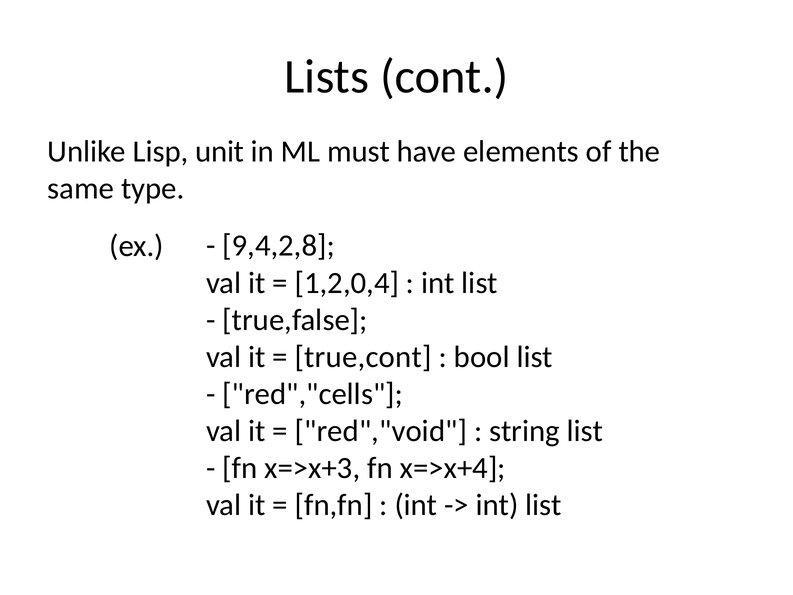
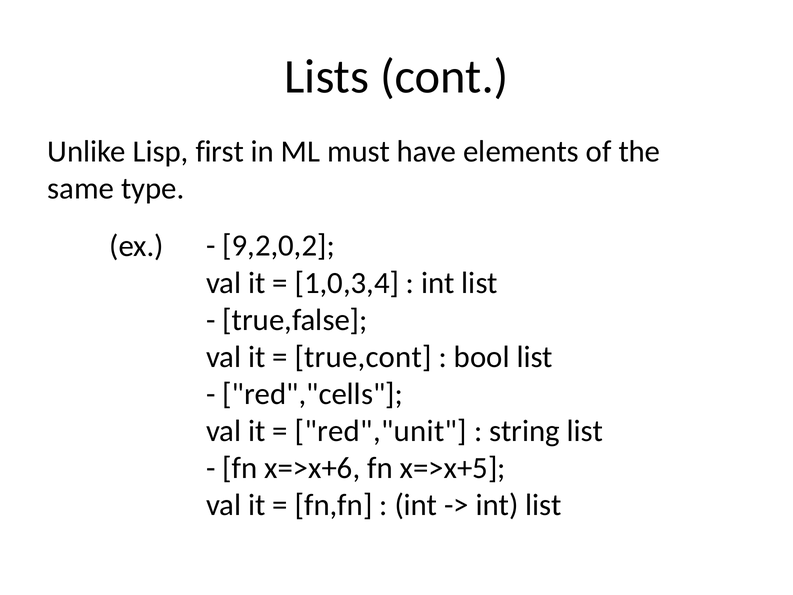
unit: unit -> first (220, 151)
9,4,2,8: 9,4,2,8 -> 9,2,0,2 (279, 246)
1,2,0,4: 1,2,0,4 -> 1,0,3,4 (347, 283)
red","void: red","void -> red","unit (381, 431)
x=>x+3: x=>x+3 -> x=>x+6 (312, 468)
x=>x+4: x=>x+4 -> x=>x+5 (453, 468)
